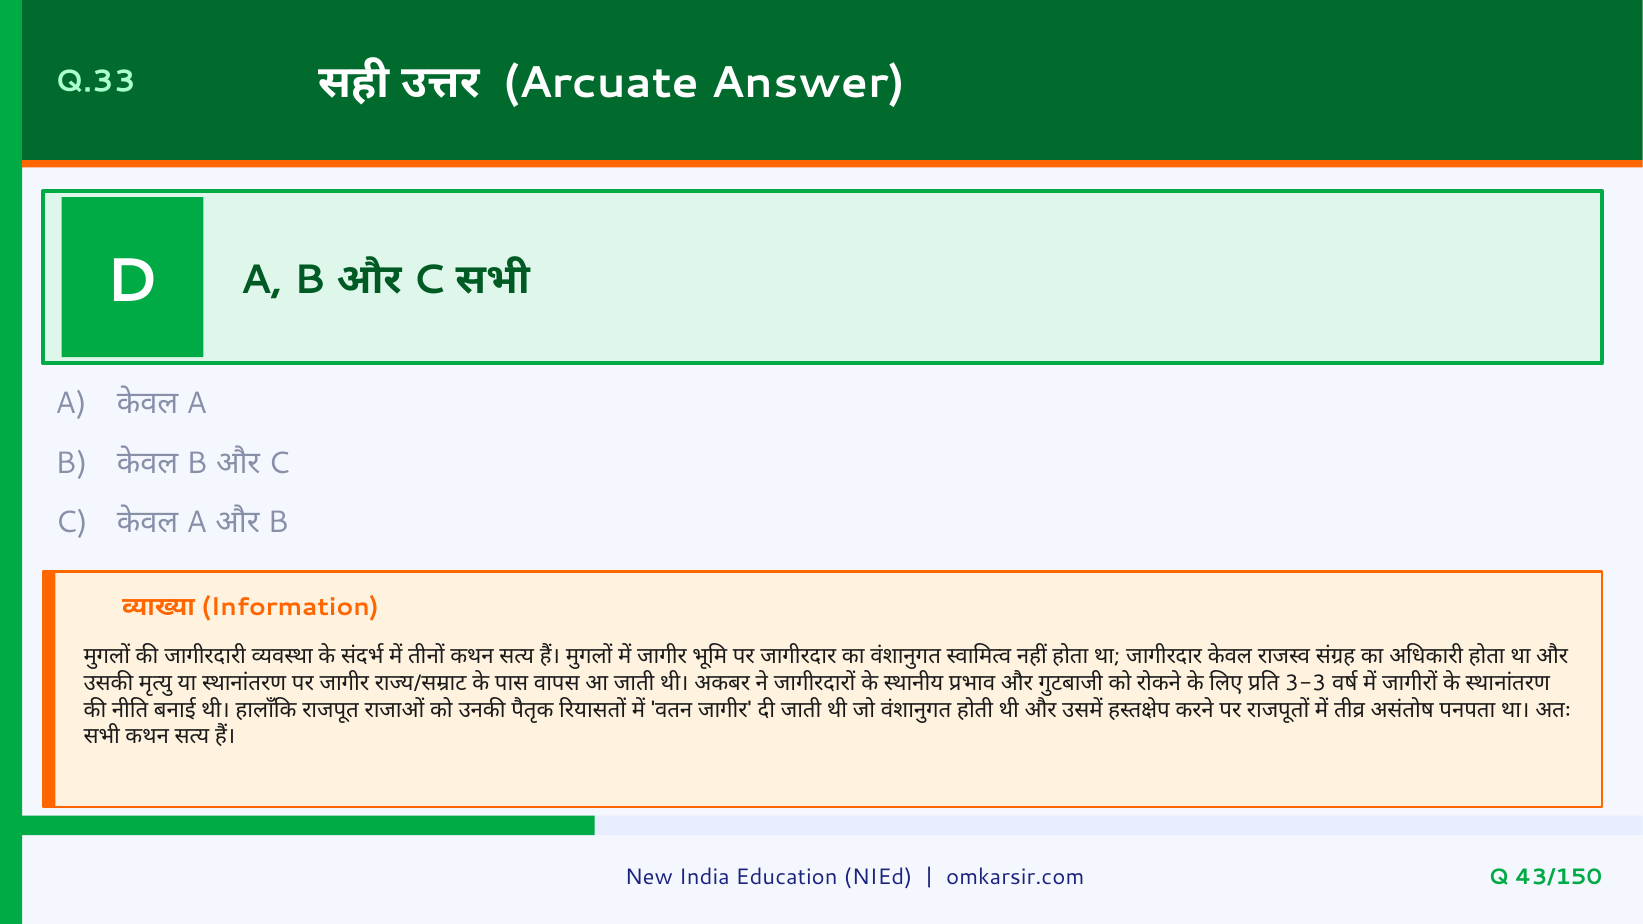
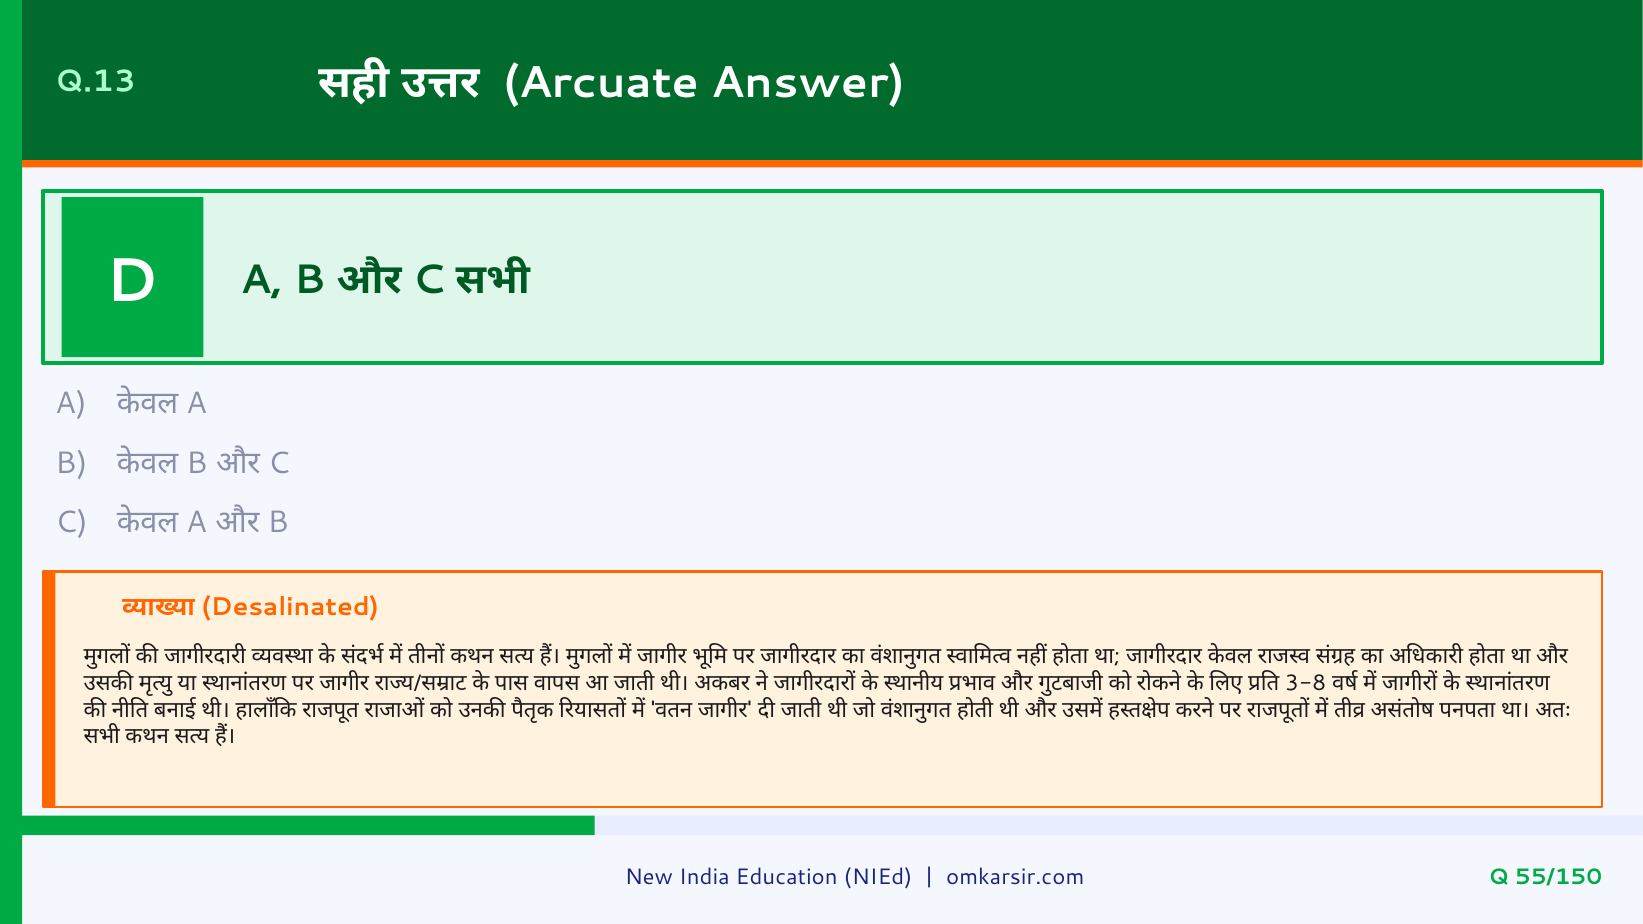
Q.33: Q.33 -> Q.13 (95, 81)
Information: Information -> Desalinated (290, 607)
3-3: 3-3 -> 3-8 (1306, 683)
43/150: 43/150 -> 55/150 (1559, 878)
